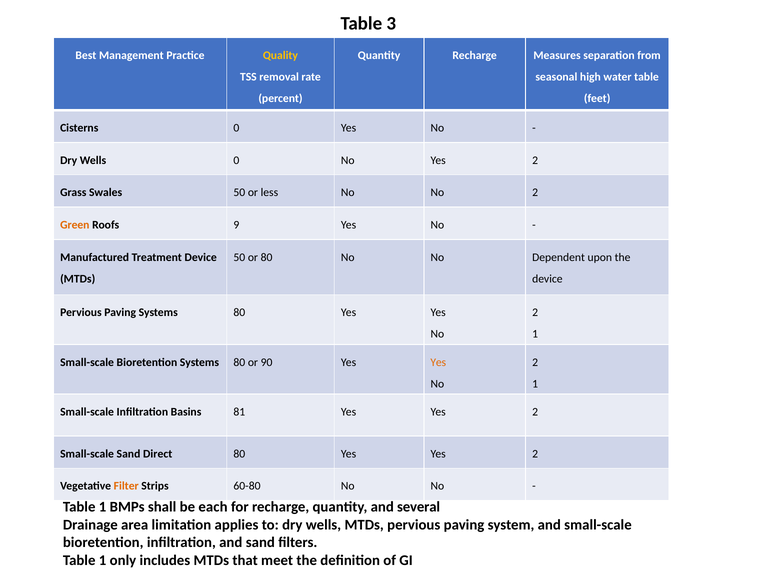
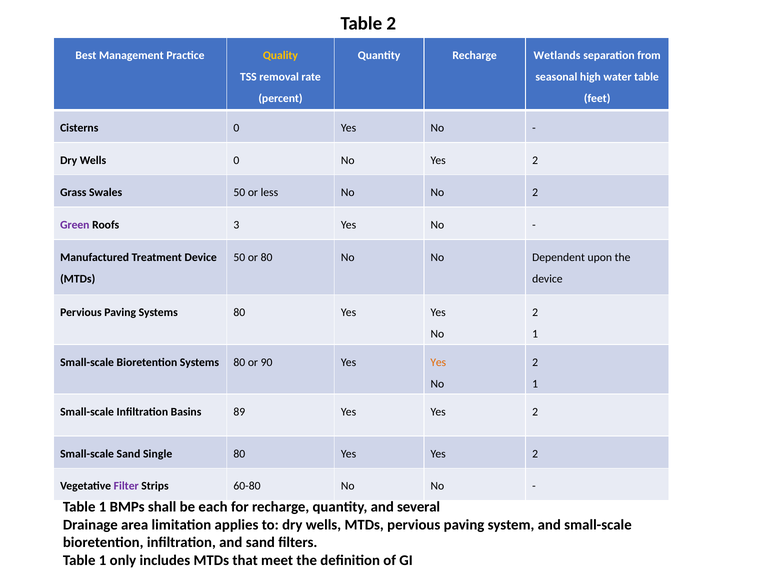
Table 3: 3 -> 2 (391, 23)
Measures: Measures -> Wetlands (557, 55)
Green colour: orange -> purple (75, 225)
9: 9 -> 3 (236, 225)
81: 81 -> 89 (239, 412)
Direct: Direct -> Single (158, 454)
Filter colour: orange -> purple (126, 486)
